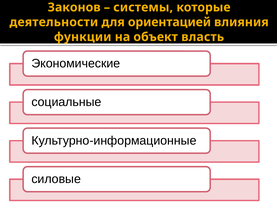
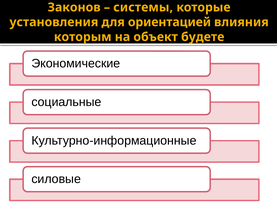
деятельности: деятельности -> установления (54, 22)
функции: функции -> которым (83, 37)
власть: власть -> будете (203, 37)
